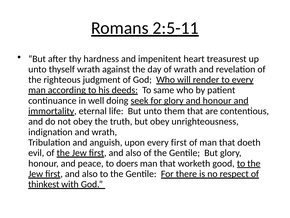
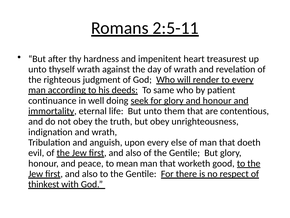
every first: first -> else (179, 142)
doers: doers -> mean (127, 163)
